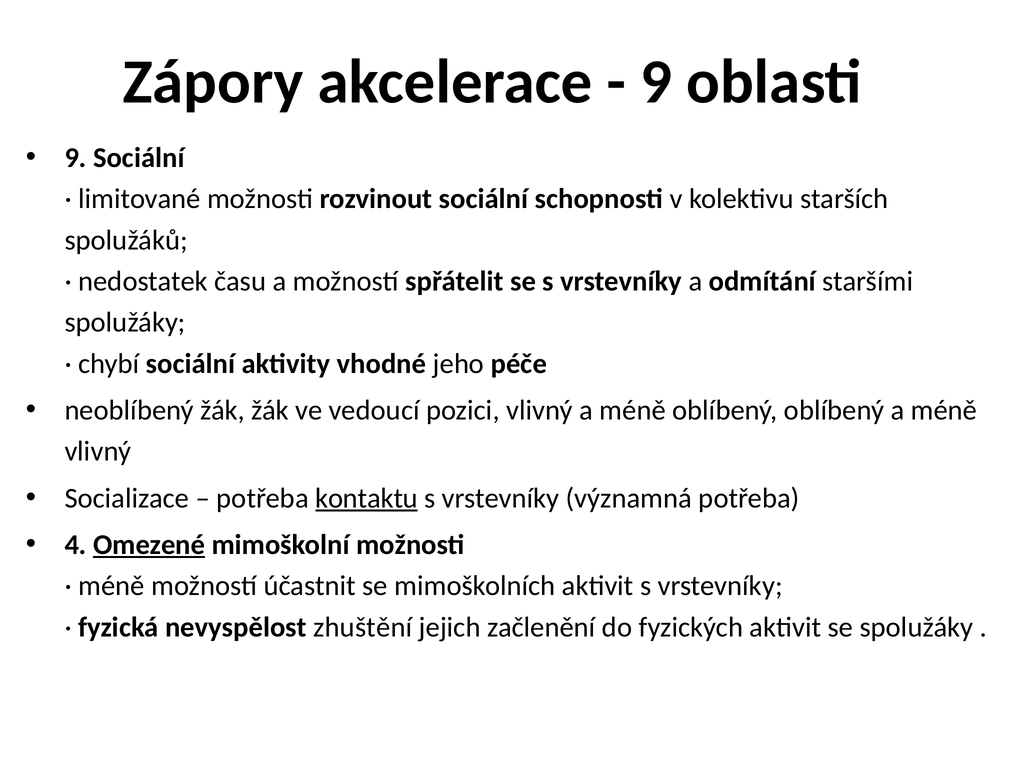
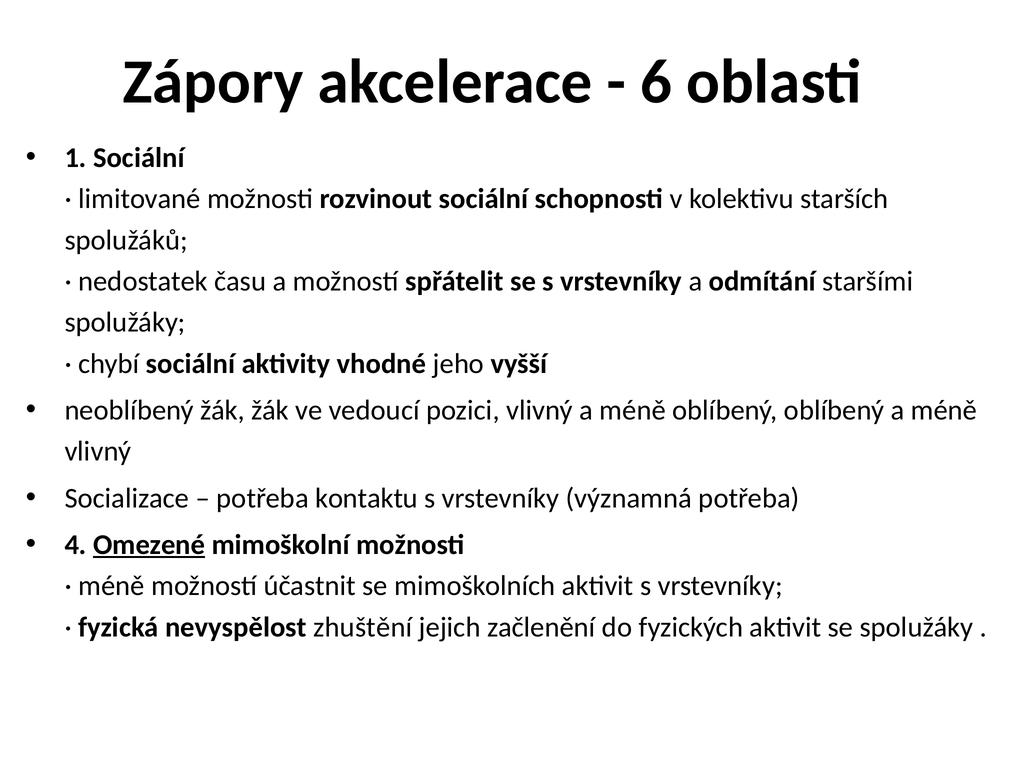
9: 9 -> 6 (656, 82)
9: 9 -> 1 (76, 158)
péče: péče -> vyšší (519, 364)
kontaktu underline: present -> none (367, 498)
